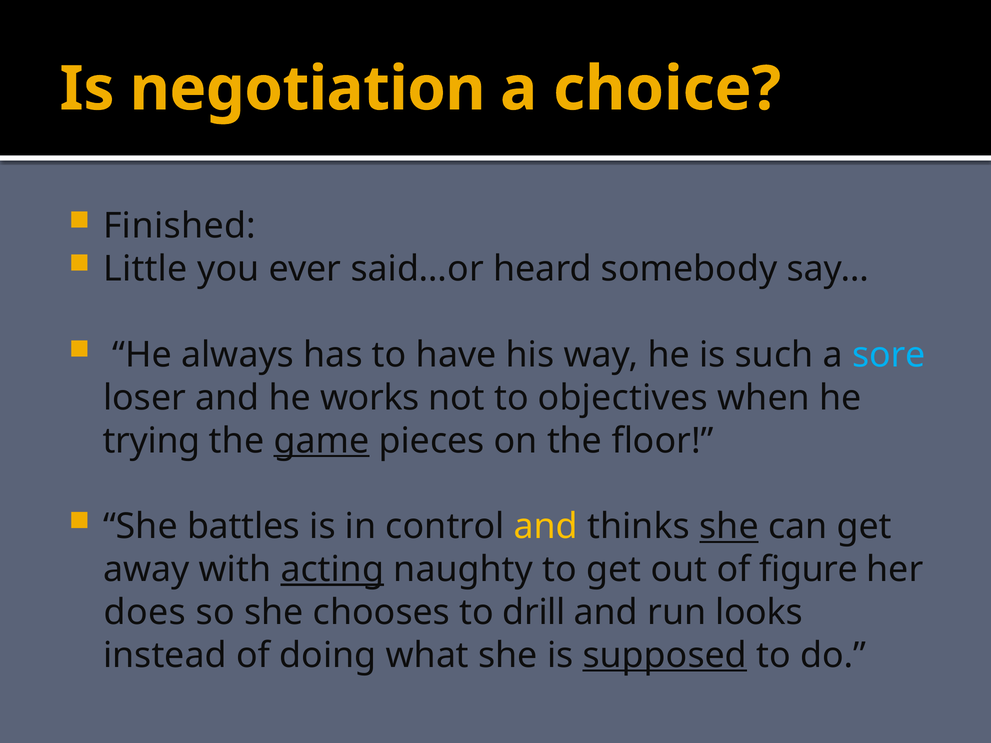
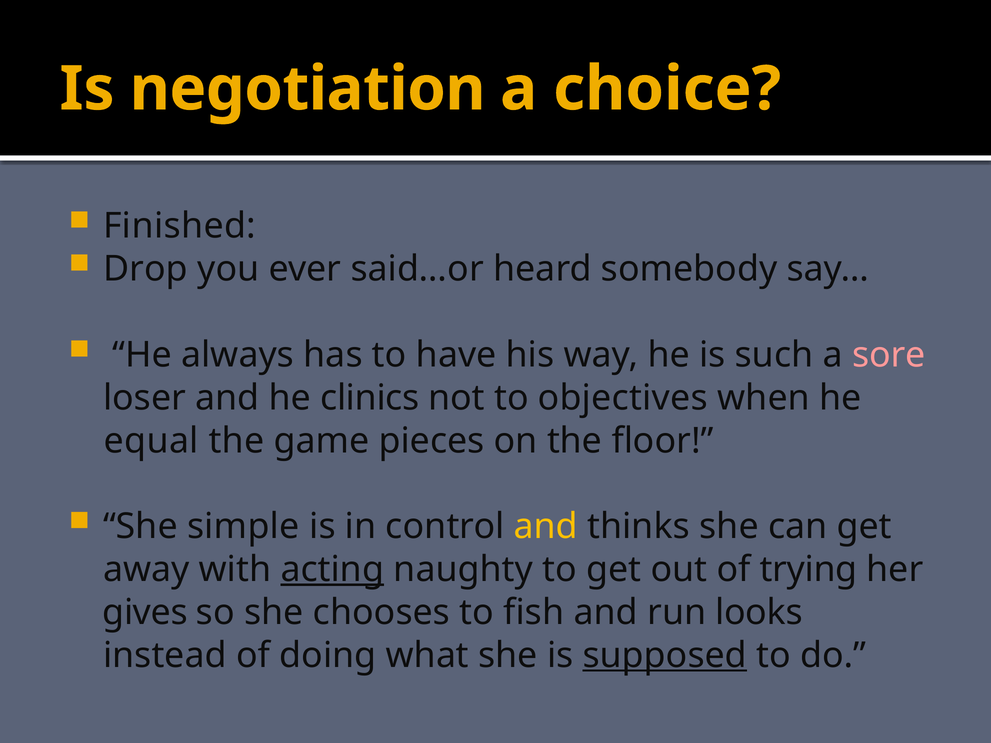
Little: Little -> Drop (145, 269)
sore colour: light blue -> pink (889, 355)
works: works -> clinics (370, 398)
trying: trying -> equal (151, 441)
game underline: present -> none (321, 441)
battles: battles -> simple (243, 527)
she underline: present -> none (729, 527)
figure: figure -> trying (809, 570)
does: does -> gives (145, 613)
drill: drill -> fish (534, 613)
